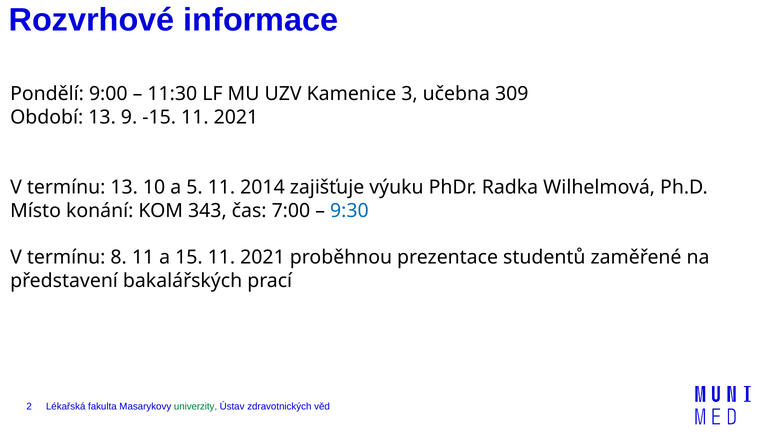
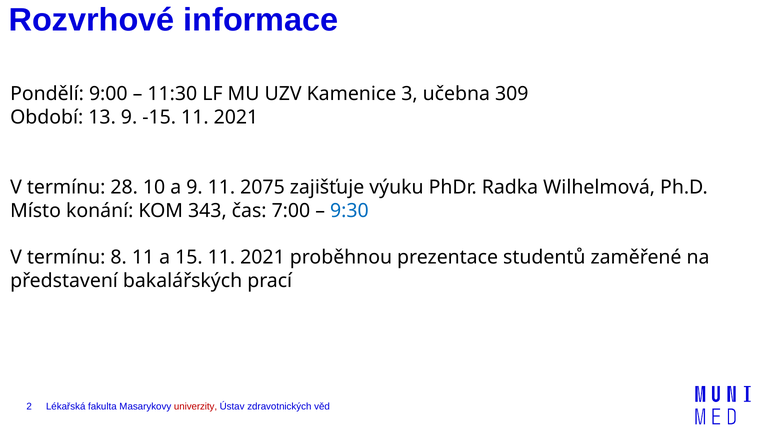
termínu 13: 13 -> 28 (124, 187)
a 5: 5 -> 9 (194, 187)
2014: 2014 -> 2075 (262, 187)
univerzity colour: green -> red (196, 407)
